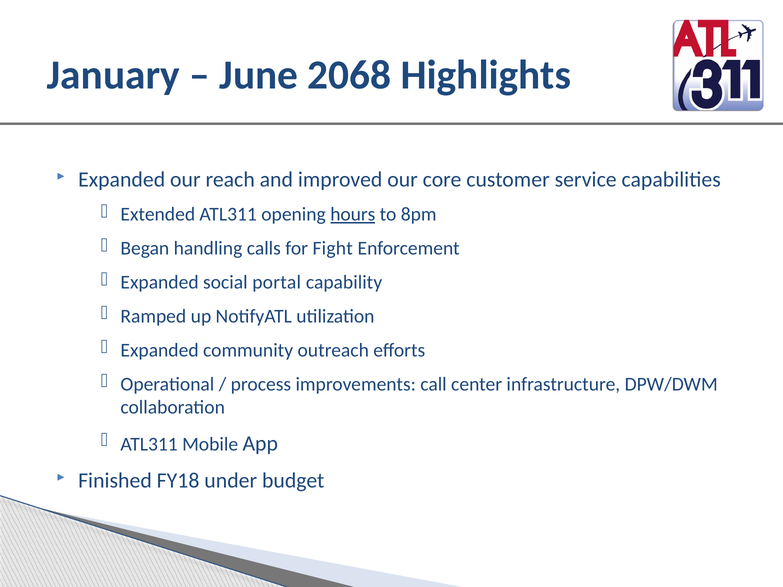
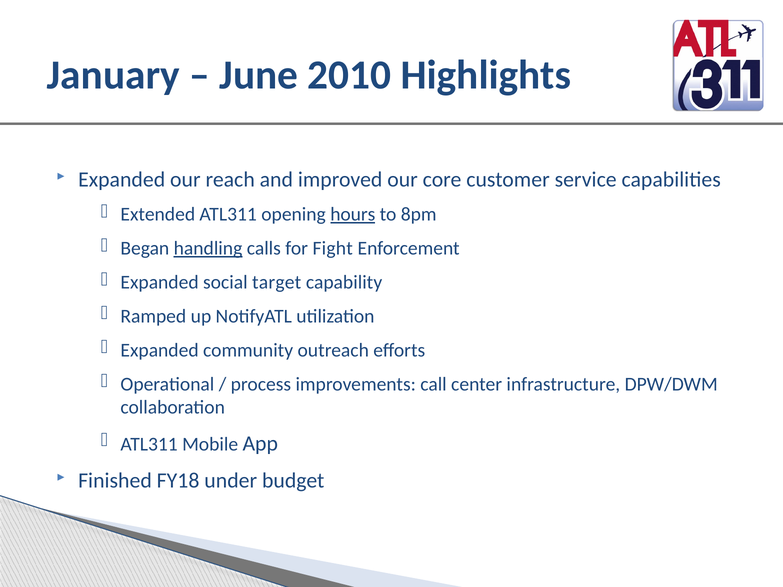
2068: 2068 -> 2010 (349, 75)
handling underline: none -> present (208, 248)
portal: portal -> target (277, 282)
